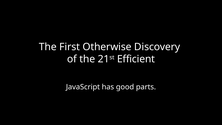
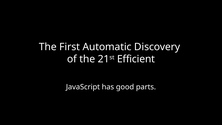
Otherwise: Otherwise -> Automatic (107, 47)
